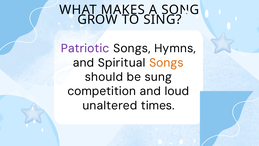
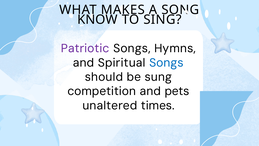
GROW: GROW -> KNOW (97, 20)
Songs colour: orange -> blue (166, 63)
loud: loud -> pets (177, 91)
